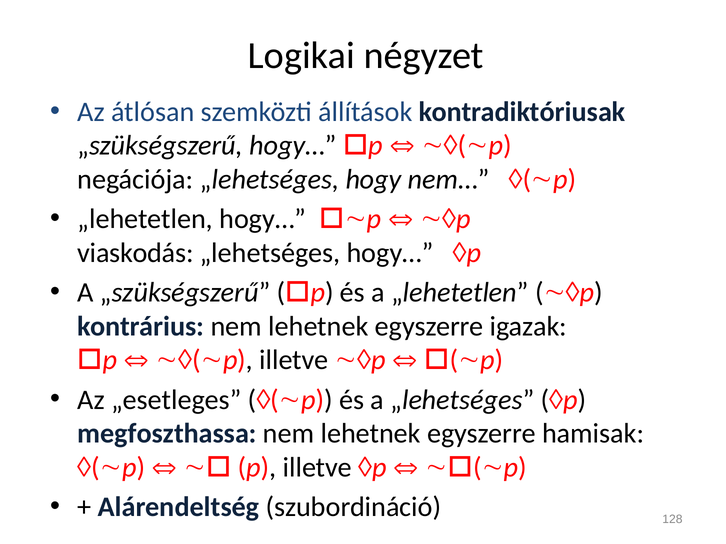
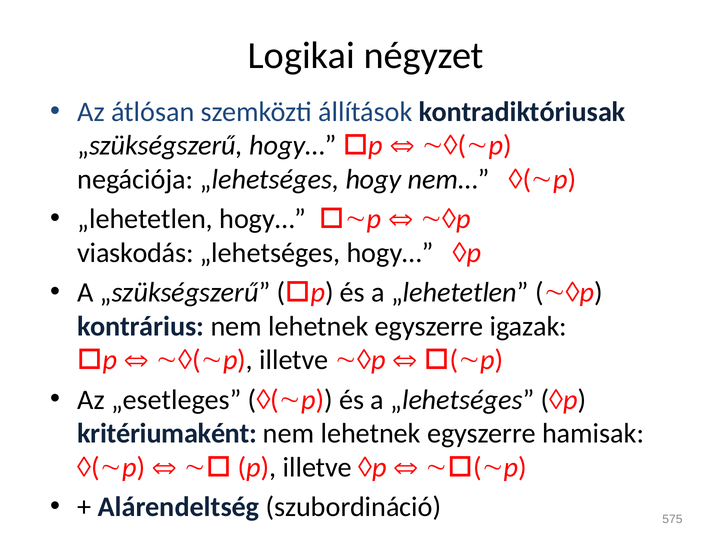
megfoszthassa: megfoszthassa -> kritériumaként (167, 434)
128: 128 -> 575 (672, 520)
